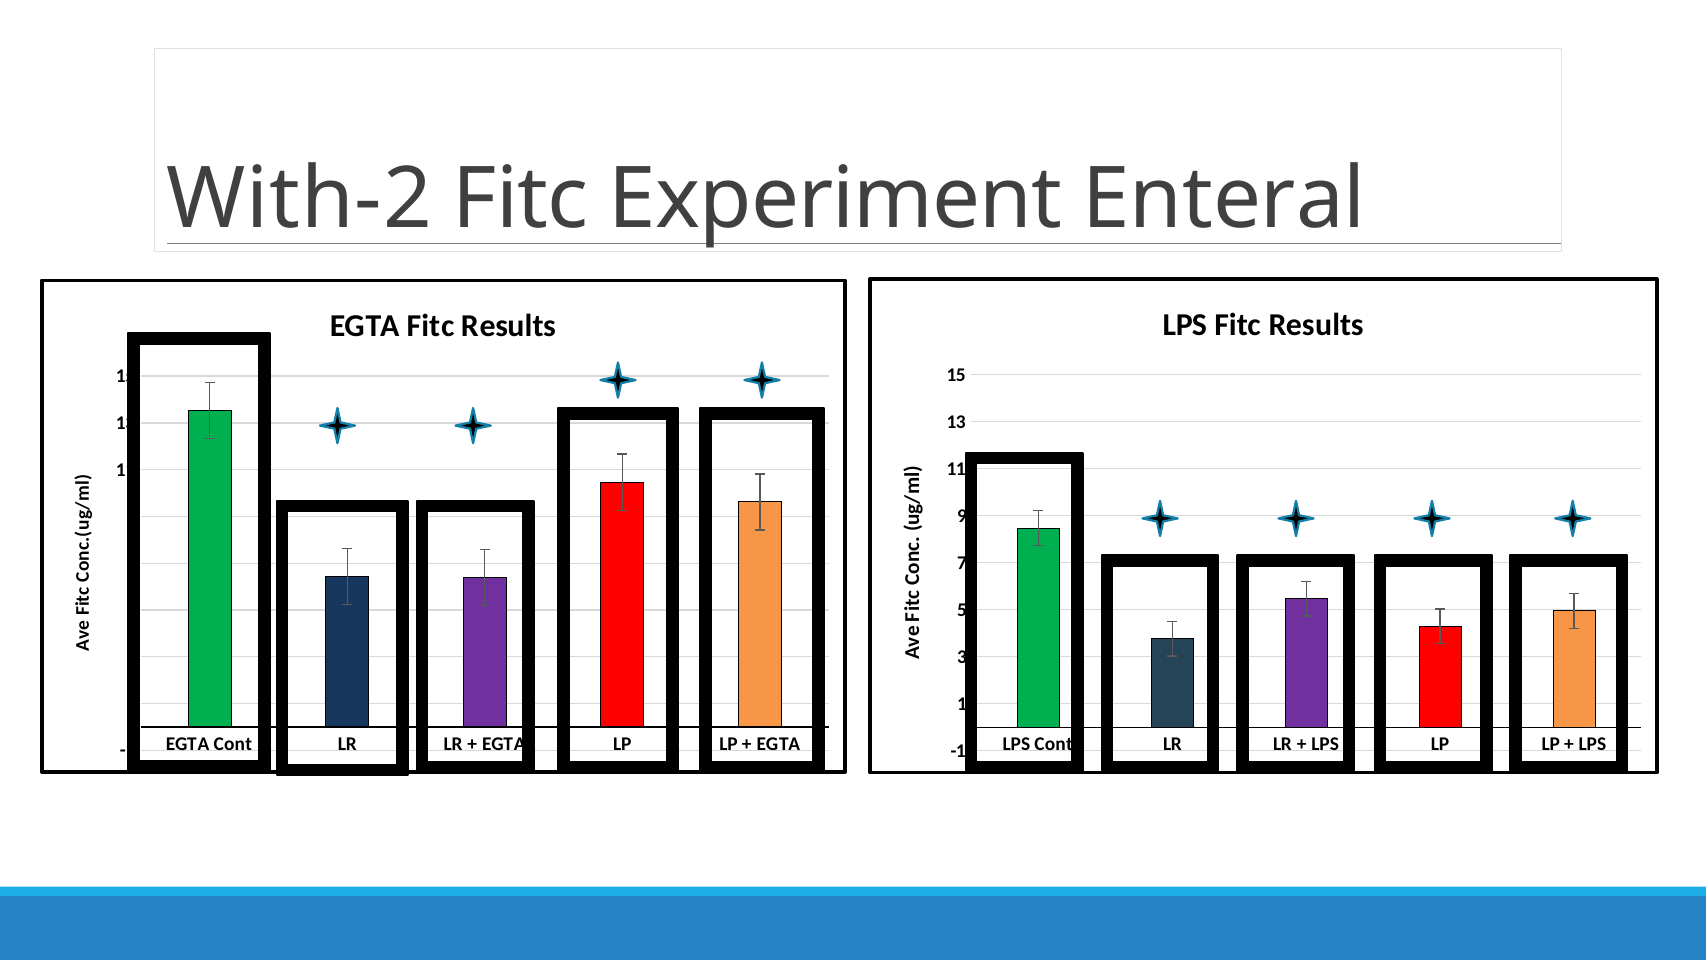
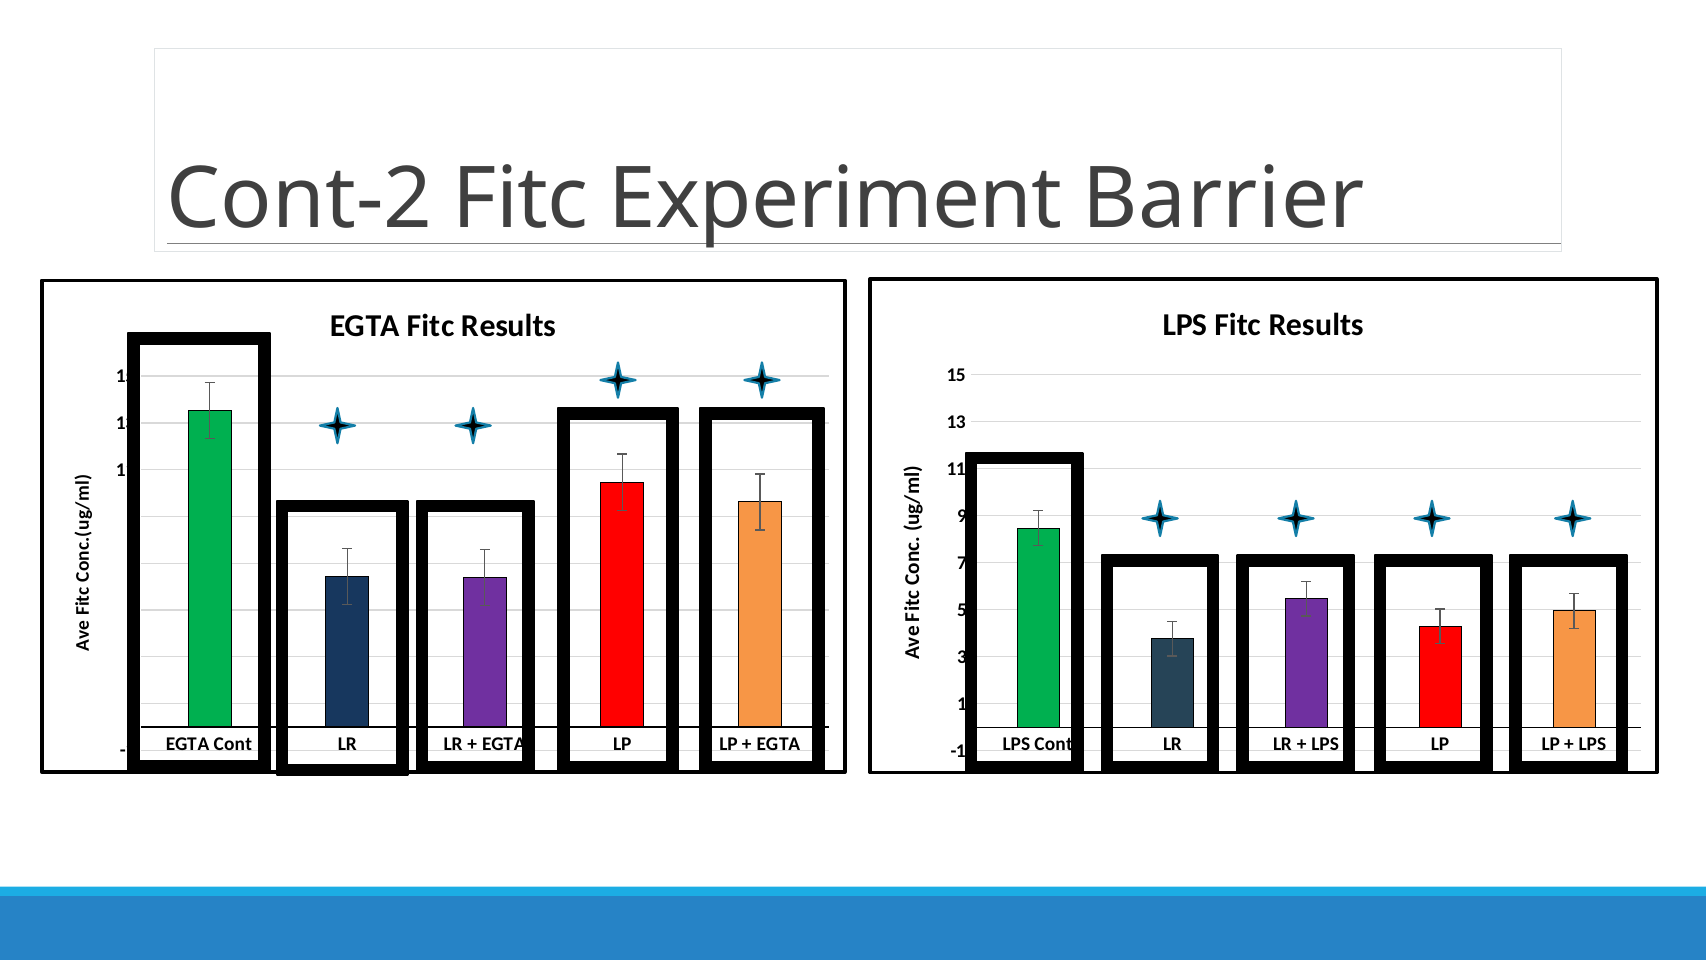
With-2: With-2 -> Cont-2 (300, 199)
Enteral: Enteral -> Barrier (1224, 199)
